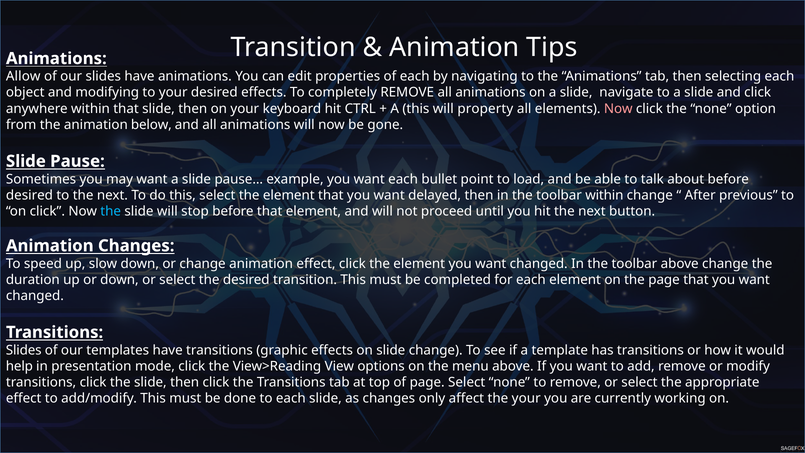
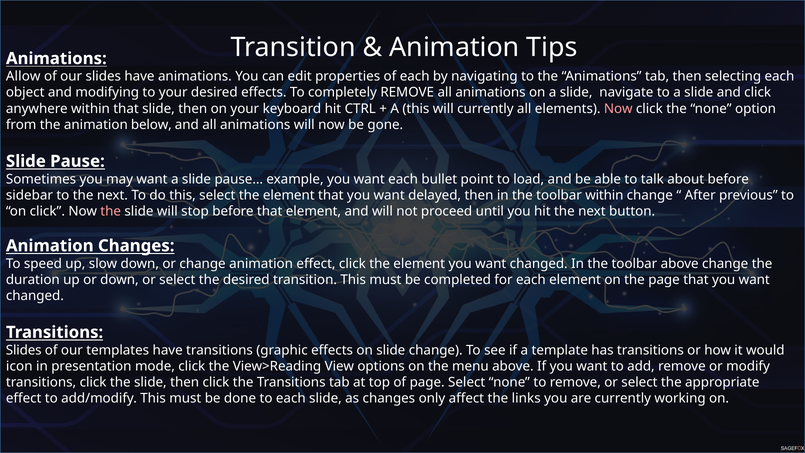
will property: property -> currently (485, 109)
desired: desired -> sidebar (29, 195)
the colour: light blue -> pink (111, 211)
help: help -> icon (19, 366)
the your: your -> links (526, 398)
